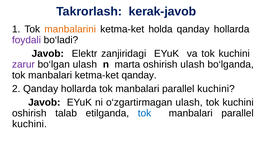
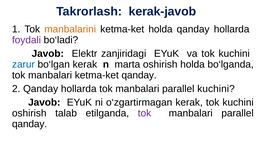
zarur colour: purple -> blue (23, 65)
bo‘lgan ulash: ulash -> kerak (85, 65)
oshirish ulash: ulash -> holda (192, 65)
o‘zgartirmagan ulash: ulash -> kerak (189, 103)
tok colour: blue -> purple (145, 113)
kuchini: kuchini -> qanday (30, 124)
